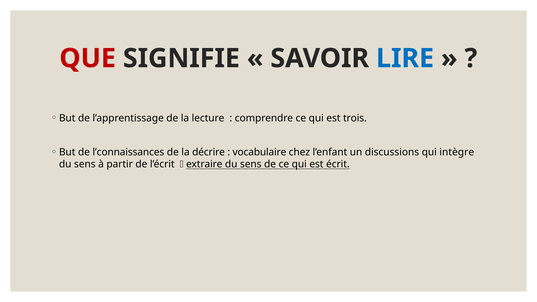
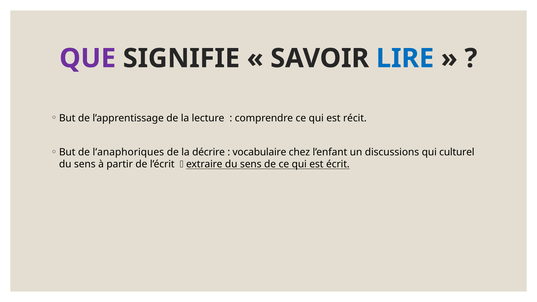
QUE colour: red -> purple (88, 58)
trois: trois -> récit (355, 118)
l’connaissances: l’connaissances -> l’anaphoriques (128, 152)
intègre: intègre -> culturel (457, 152)
